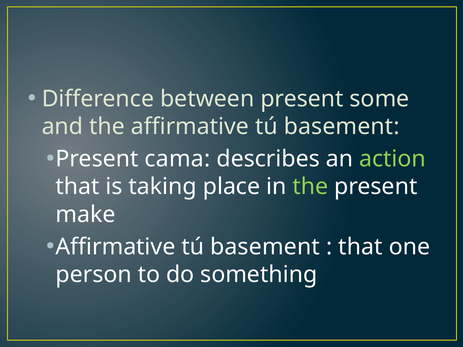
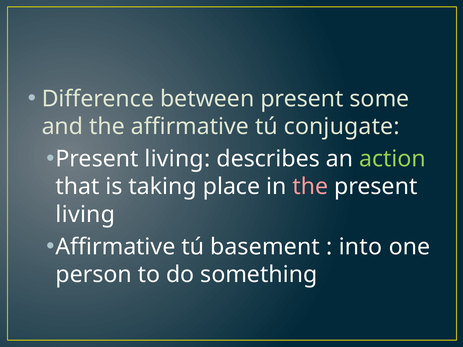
the affirmative tú basement: basement -> conjugate (342, 127)
cama: cama -> living (177, 159)
the colour: light green -> pink (310, 187)
make: make -> living (85, 215)
that: that -> into (360, 247)
